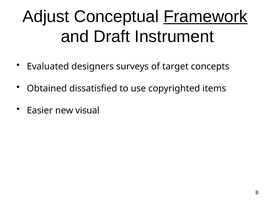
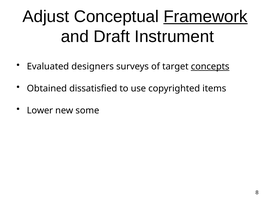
concepts underline: none -> present (210, 67)
Easier: Easier -> Lower (40, 111)
visual: visual -> some (87, 111)
